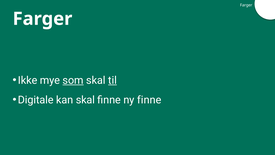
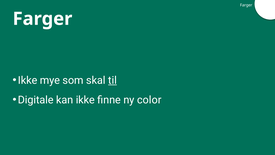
som underline: present -> none (73, 80)
kan skal: skal -> ikke (85, 100)
ny finne: finne -> color (149, 100)
